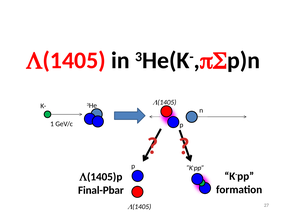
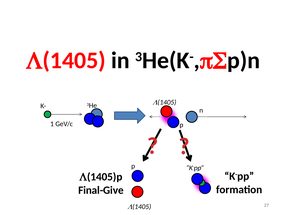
Final-Pbar: Final-Pbar -> Final-Give (101, 190)
